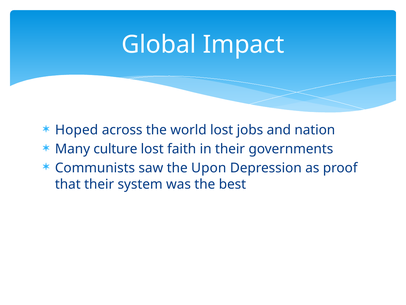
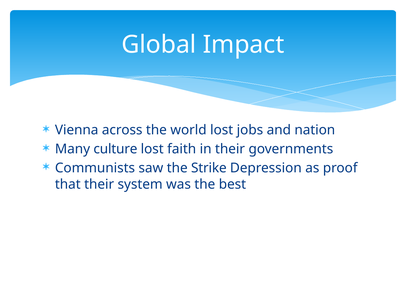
Hoped: Hoped -> Vienna (77, 130)
Upon: Upon -> Strike (209, 168)
